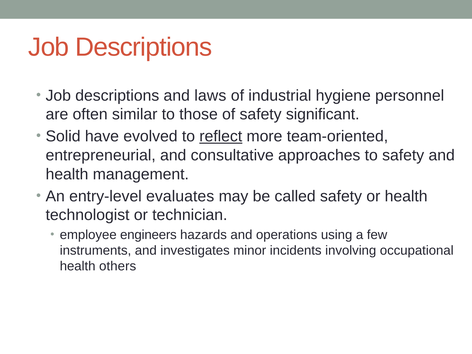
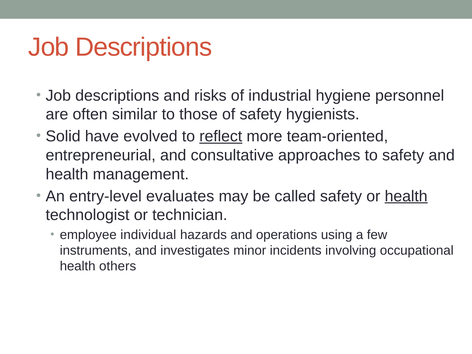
laws: laws -> risks (210, 96)
significant: significant -> hygienists (323, 114)
health underline: none -> present (406, 196)
engineers: engineers -> individual (148, 235)
